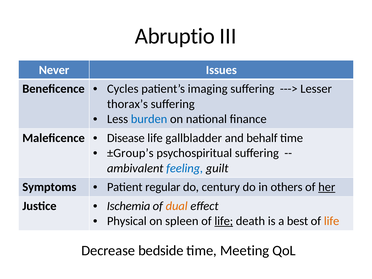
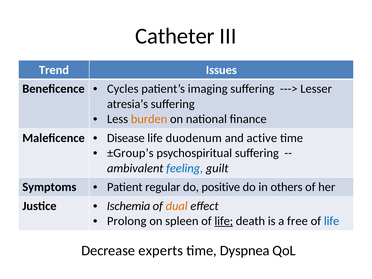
Abruptio: Abruptio -> Catheter (175, 36)
Never: Never -> Trend (54, 70)
thorax’s: thorax’s -> atresia’s (128, 104)
burden colour: blue -> orange (149, 119)
gallbladder: gallbladder -> duodenum (194, 138)
behalf: behalf -> active (262, 138)
century: century -> positive (221, 187)
her underline: present -> none (327, 187)
Physical: Physical -> Prolong (127, 221)
best: best -> free (297, 221)
life colour: orange -> blue (332, 221)
bedside: bedside -> experts (161, 251)
Meeting: Meeting -> Dyspnea (245, 251)
